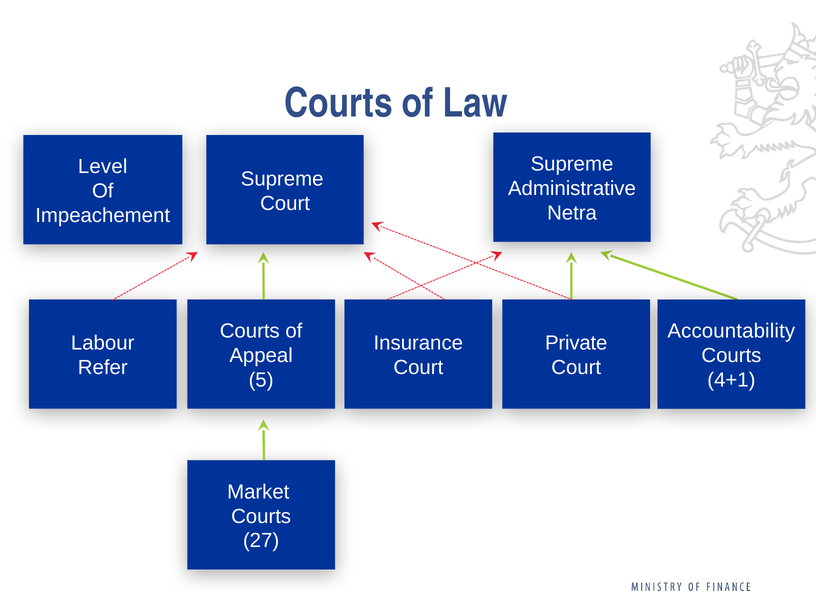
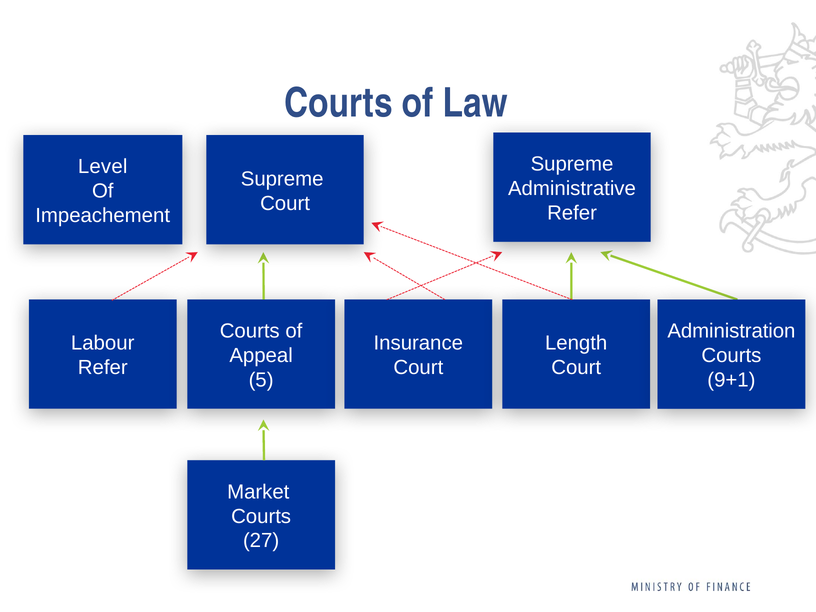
Netra: Netra -> Refer (572, 213)
Accountability: Accountability -> Administration (731, 331)
Private: Private -> Length (576, 343)
4+1: 4+1 -> 9+1 (731, 380)
